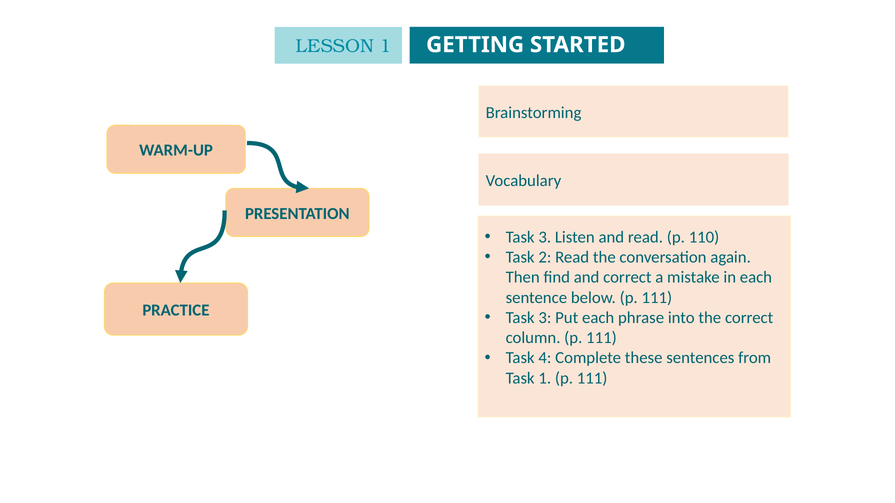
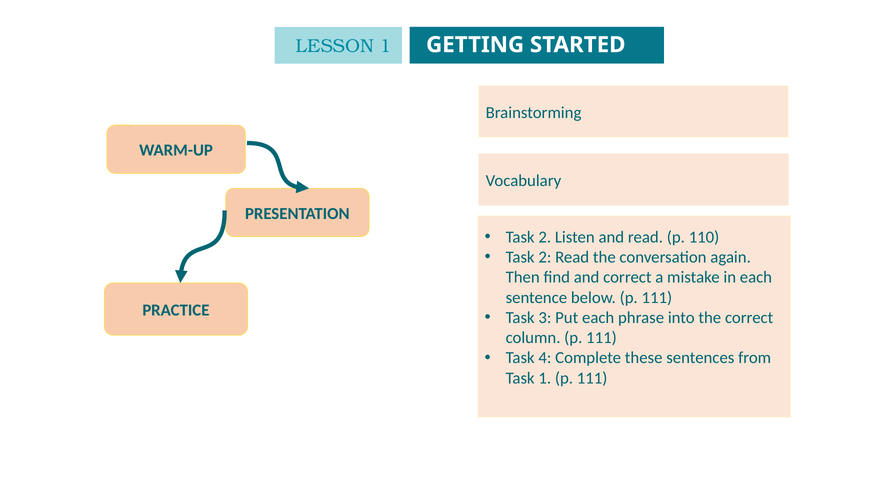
3: 3 -> 2 (545, 237)
